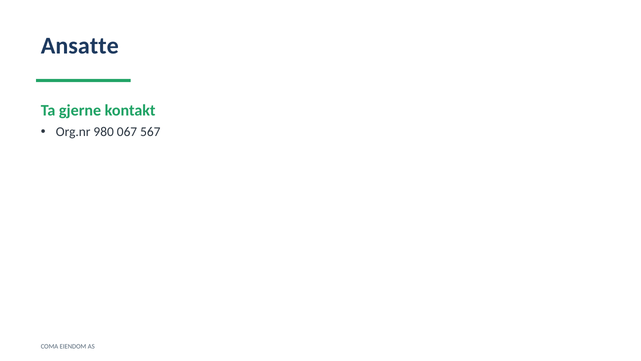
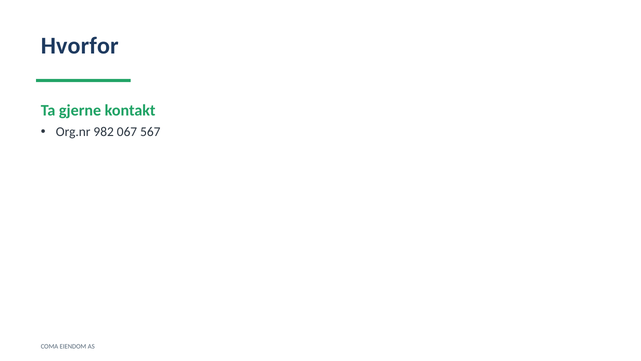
Ansatte: Ansatte -> Hvorfor (80, 46)
980: 980 -> 982 (104, 132)
